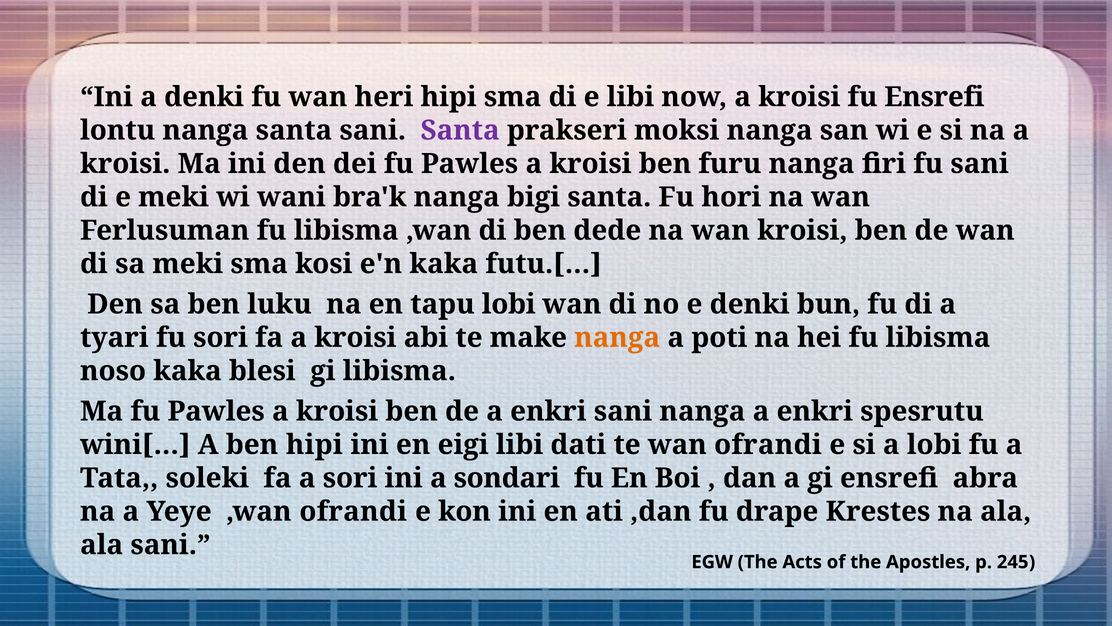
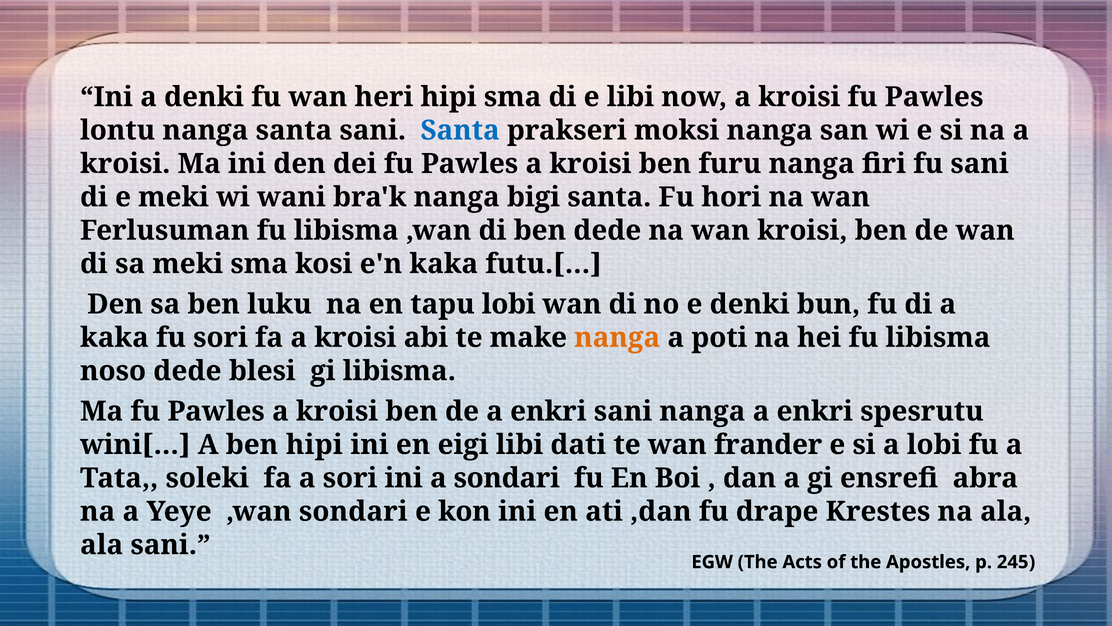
kroisi fu Ensrefi: Ensrefi -> Pawles (934, 97)
Santa colour: purple -> blue (460, 130)
tyari: tyari -> kaka (114, 337)
noso kaka: kaka -> dede (187, 371)
wan ofrandi: ofrandi -> frander (768, 444)
,wan ofrandi: ofrandi -> sondari (353, 511)
